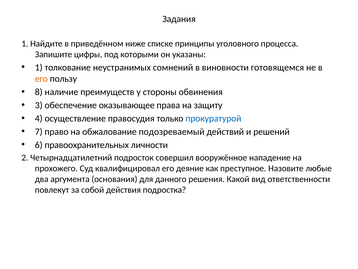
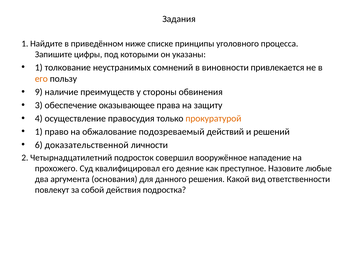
готовящемся: готовящемся -> привлекается (277, 67)
8: 8 -> 9 (39, 92)
прокуратурой colour: blue -> orange (213, 118)
7: 7 -> 1 (39, 131)
правоохранительных: правоохранительных -> доказательственной (87, 145)
